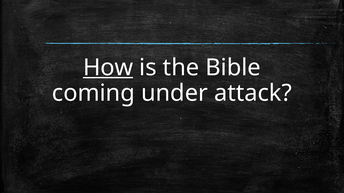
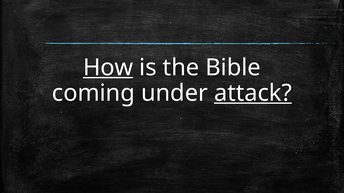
attack underline: none -> present (253, 93)
